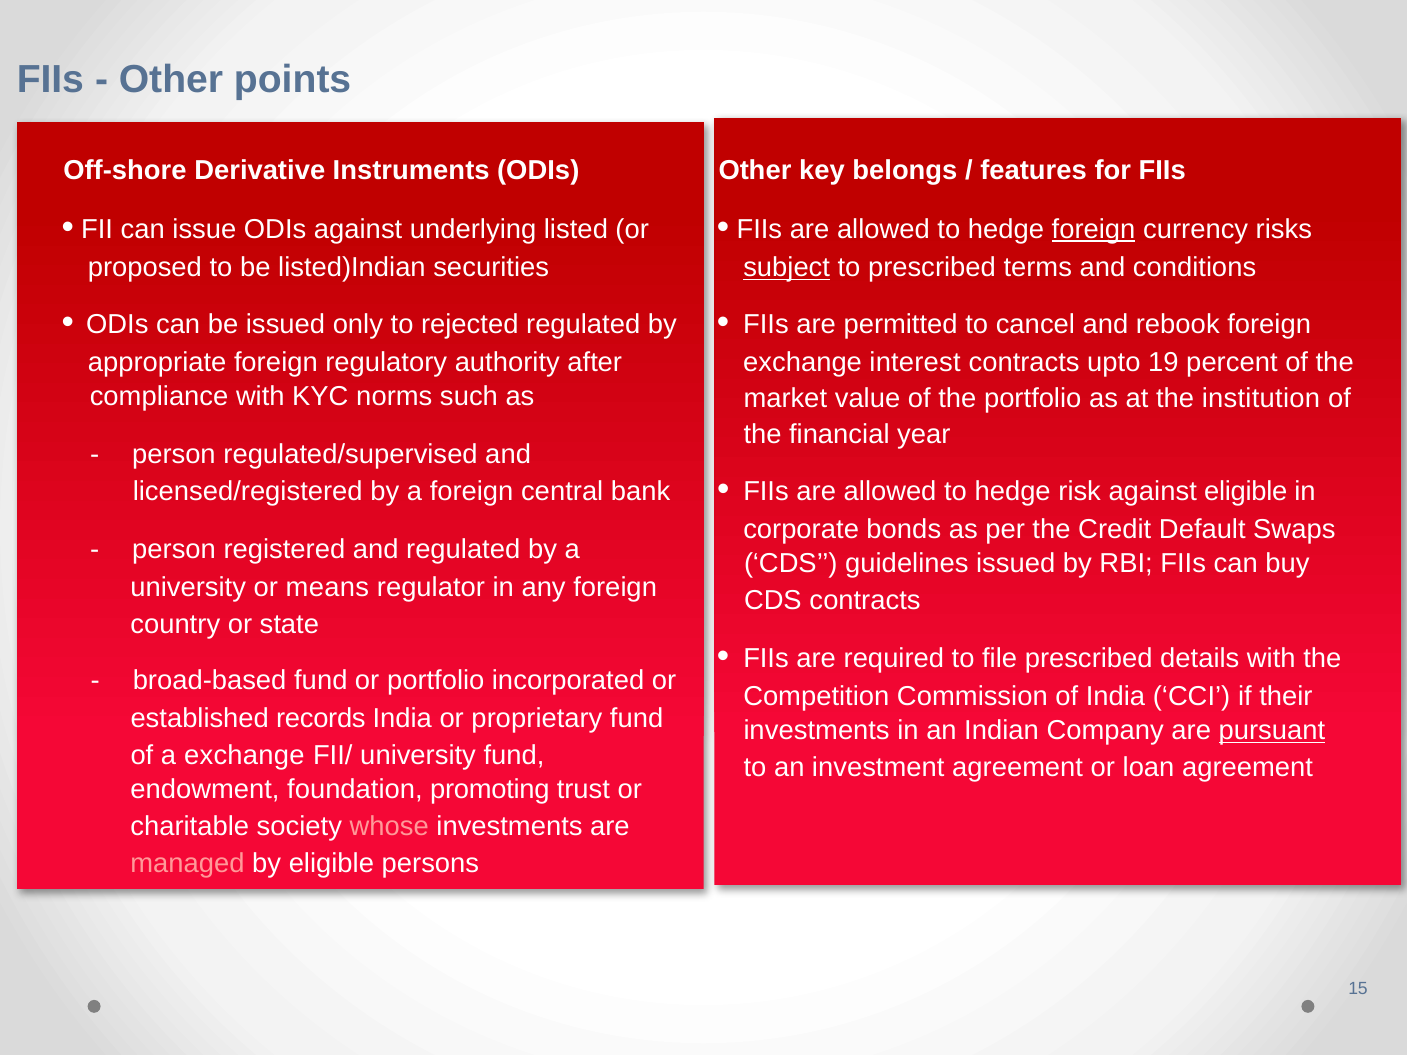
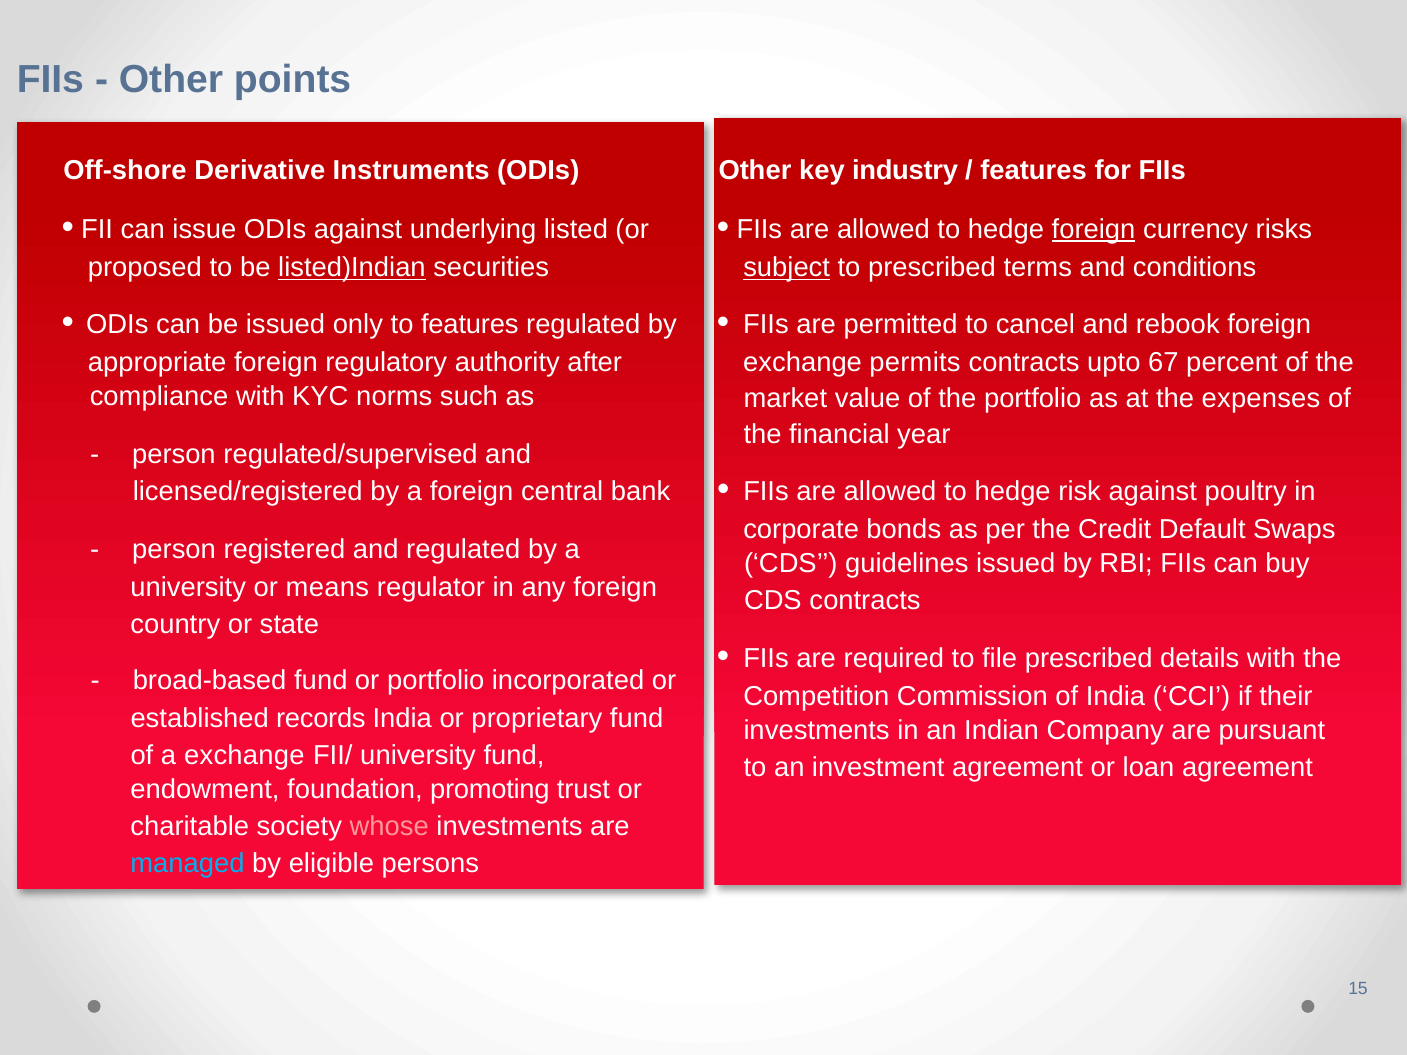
belongs: belongs -> industry (905, 170)
listed)Indian underline: none -> present (352, 268)
to rejected: rejected -> features (470, 324)
interest: interest -> permits (915, 363)
19: 19 -> 67 (1163, 363)
institution: institution -> expenses (1261, 398)
against eligible: eligible -> poultry (1246, 492)
pursuant underline: present -> none (1272, 731)
managed colour: pink -> light blue (187, 863)
